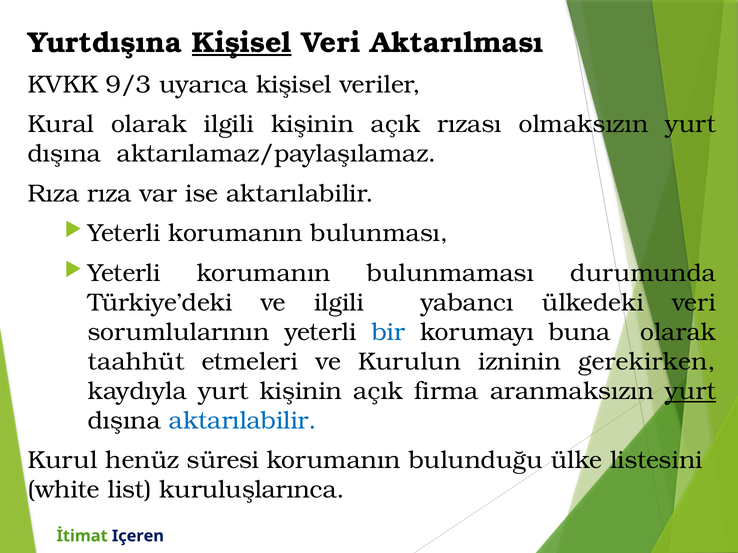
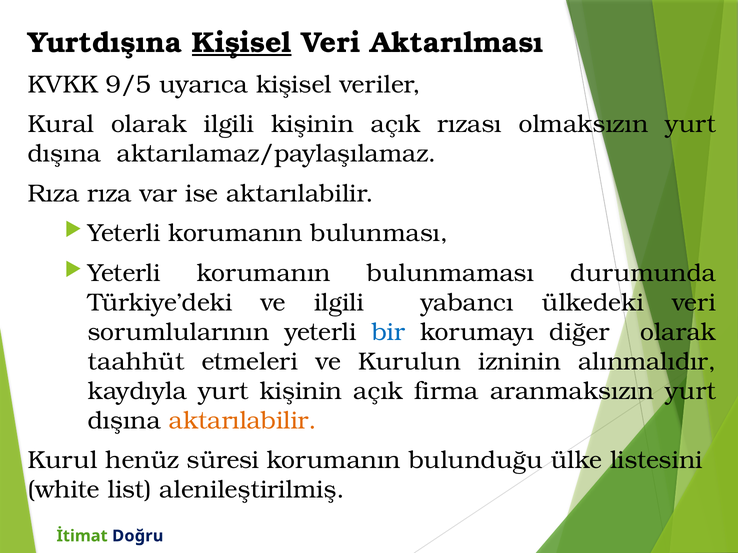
9/3: 9/3 -> 9/5 (129, 85)
buna: buna -> diğer (579, 332)
gerekirken: gerekirken -> alınmalıdır (647, 362)
yurt underline: present -> none (691, 391)
aktarılabilir colour: blue -> orange (243, 421)
kuruluşlarınca: kuruluşlarınca -> alenileştirilmiş (252, 490)
Içeren: Içeren -> Doğru (138, 536)
